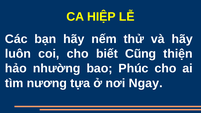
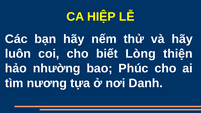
Cũng: Cũng -> Lòng (141, 54)
Ngay: Ngay -> Danh (146, 83)
